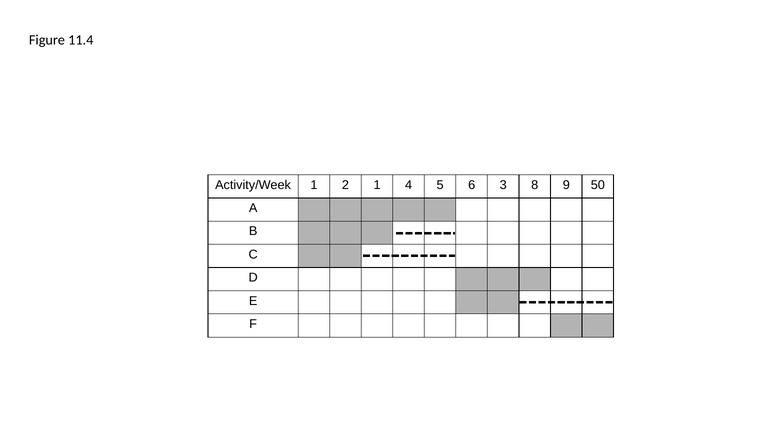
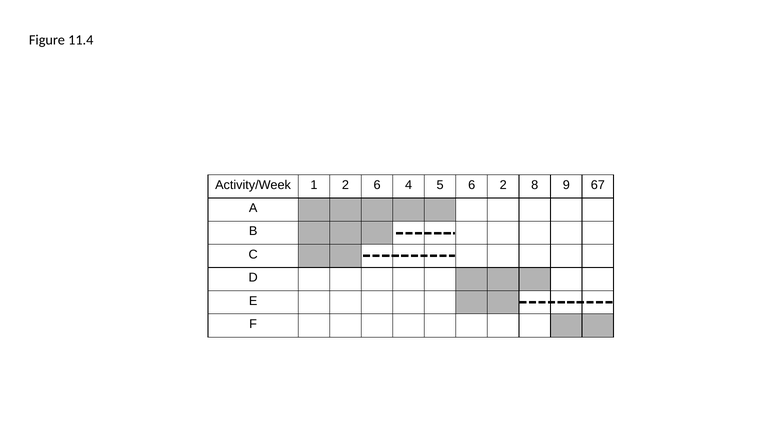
2 1: 1 -> 6 (377, 185)
6 3: 3 -> 2 (503, 185)
50: 50 -> 67 (598, 185)
